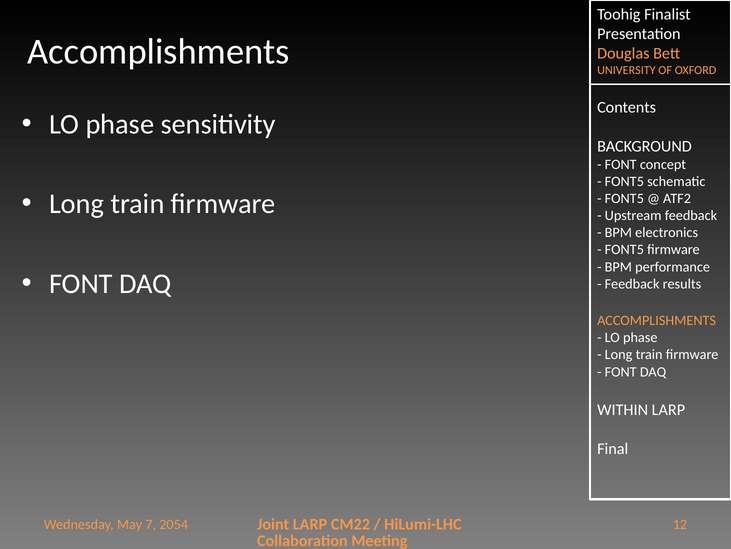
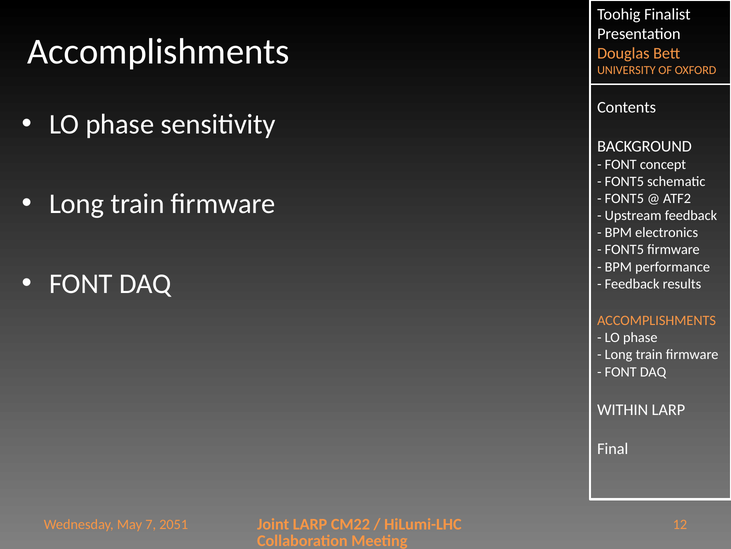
2054: 2054 -> 2051 (174, 524)
